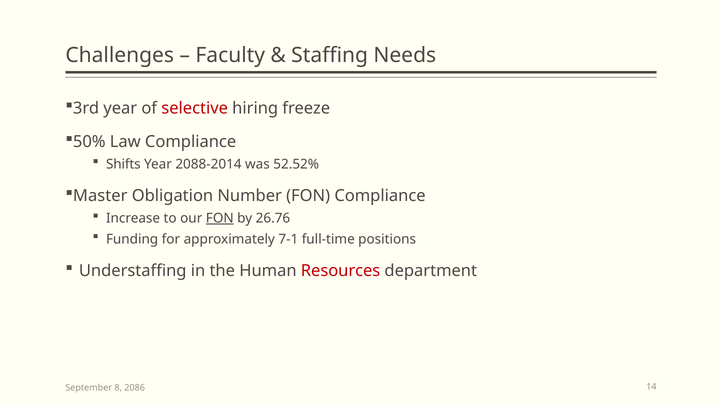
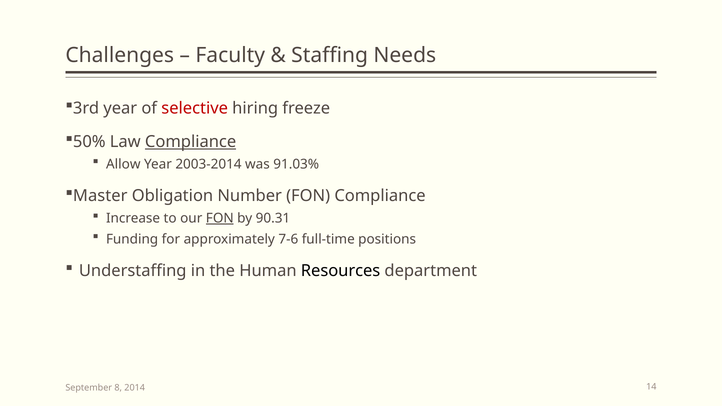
Compliance underline: none -> present (191, 142)
Shifts: Shifts -> Allow (123, 164)
2088-2014: 2088-2014 -> 2003-2014 (208, 164)
52.52%: 52.52% -> 91.03% (296, 164)
26.76: 26.76 -> 90.31 (273, 218)
7-1: 7-1 -> 7-6 (288, 239)
Resources colour: red -> black (341, 271)
2086: 2086 -> 2014 (135, 388)
